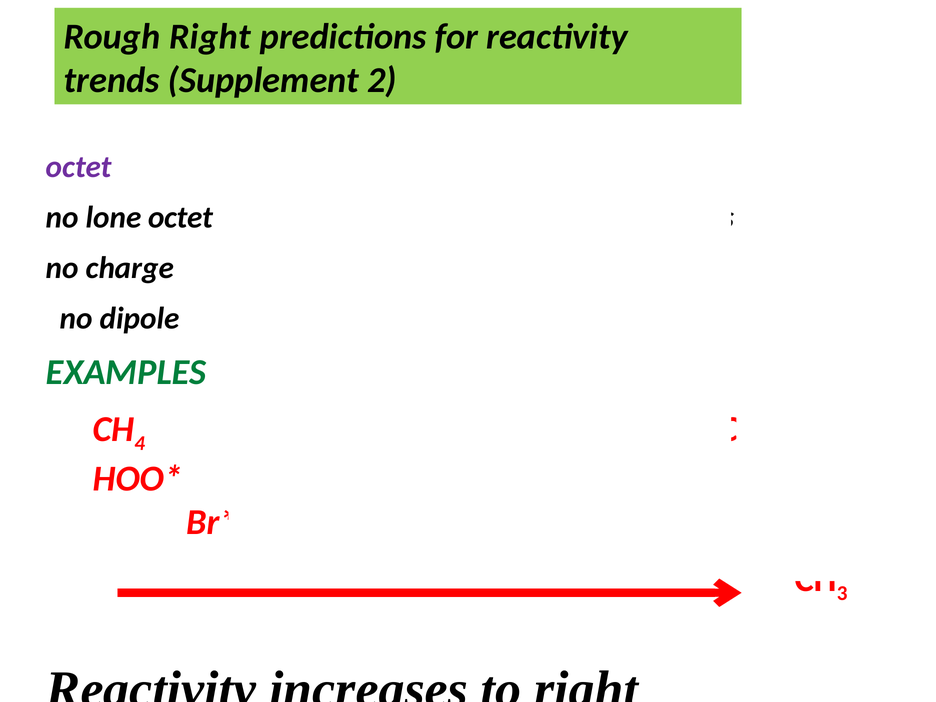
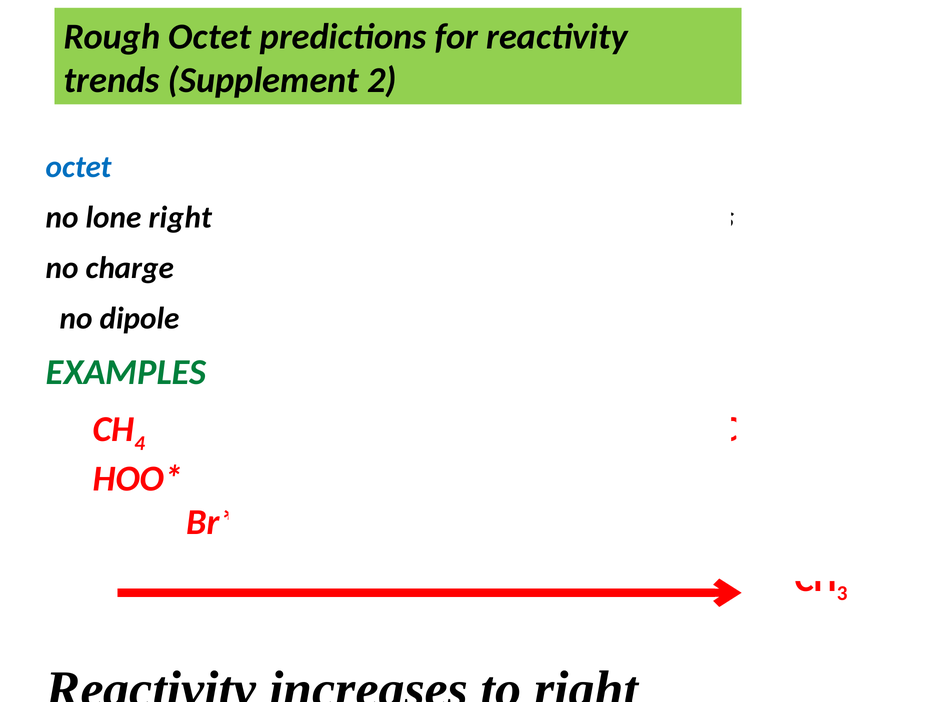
Rough Right: Right -> Octet (210, 37)
octet colour: purple -> blue (79, 167)
lone octet: octet -> right (180, 218)
